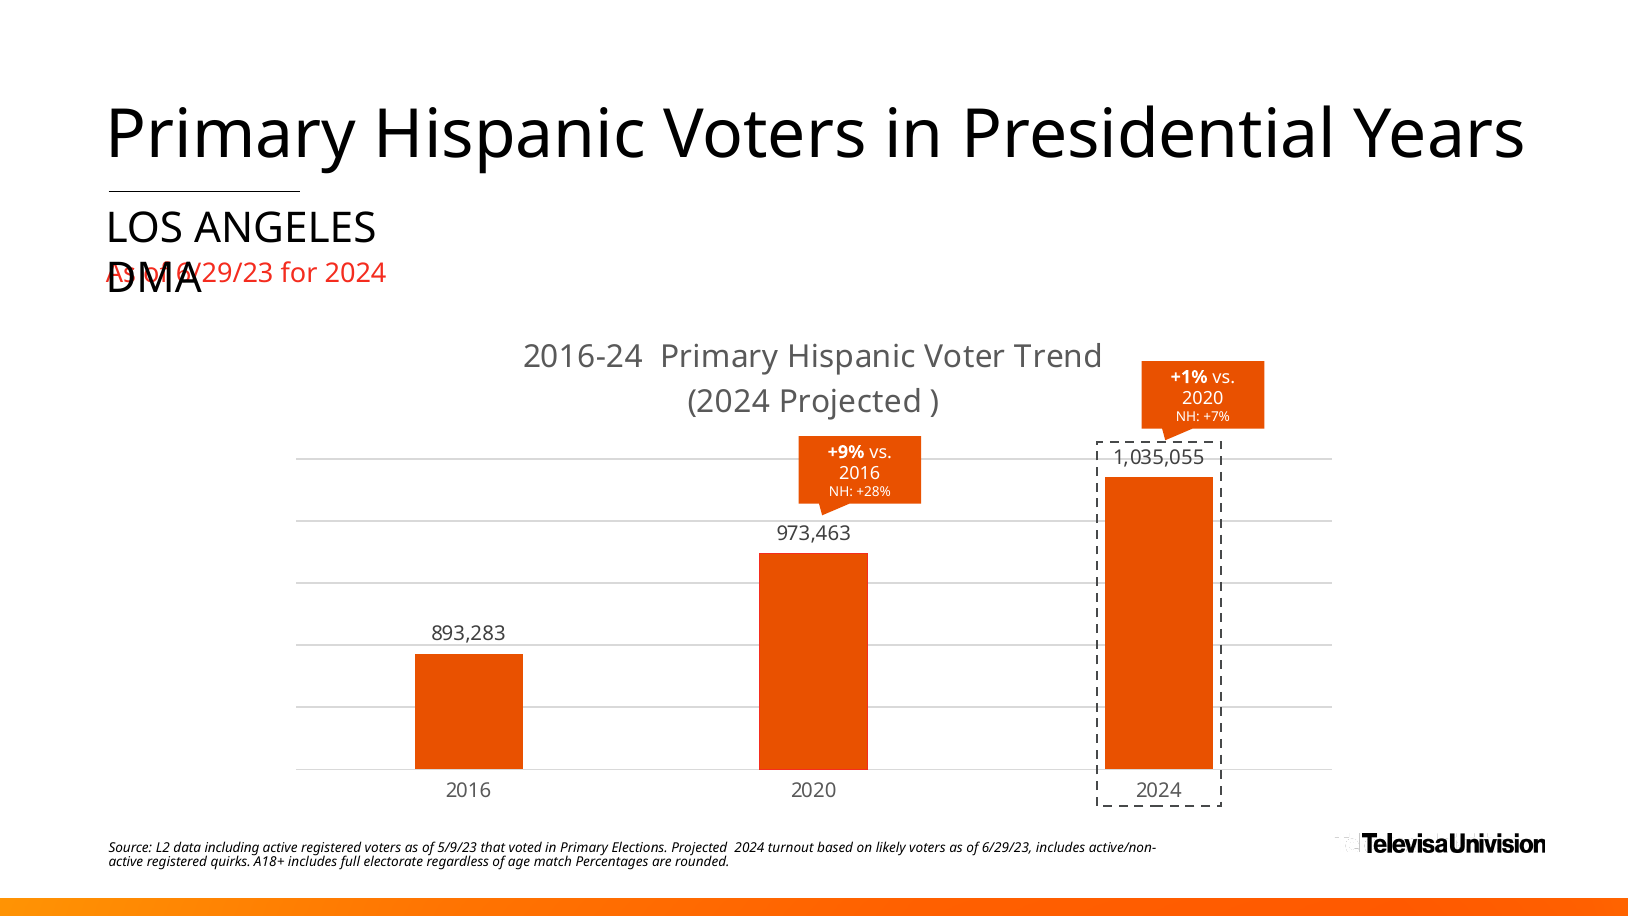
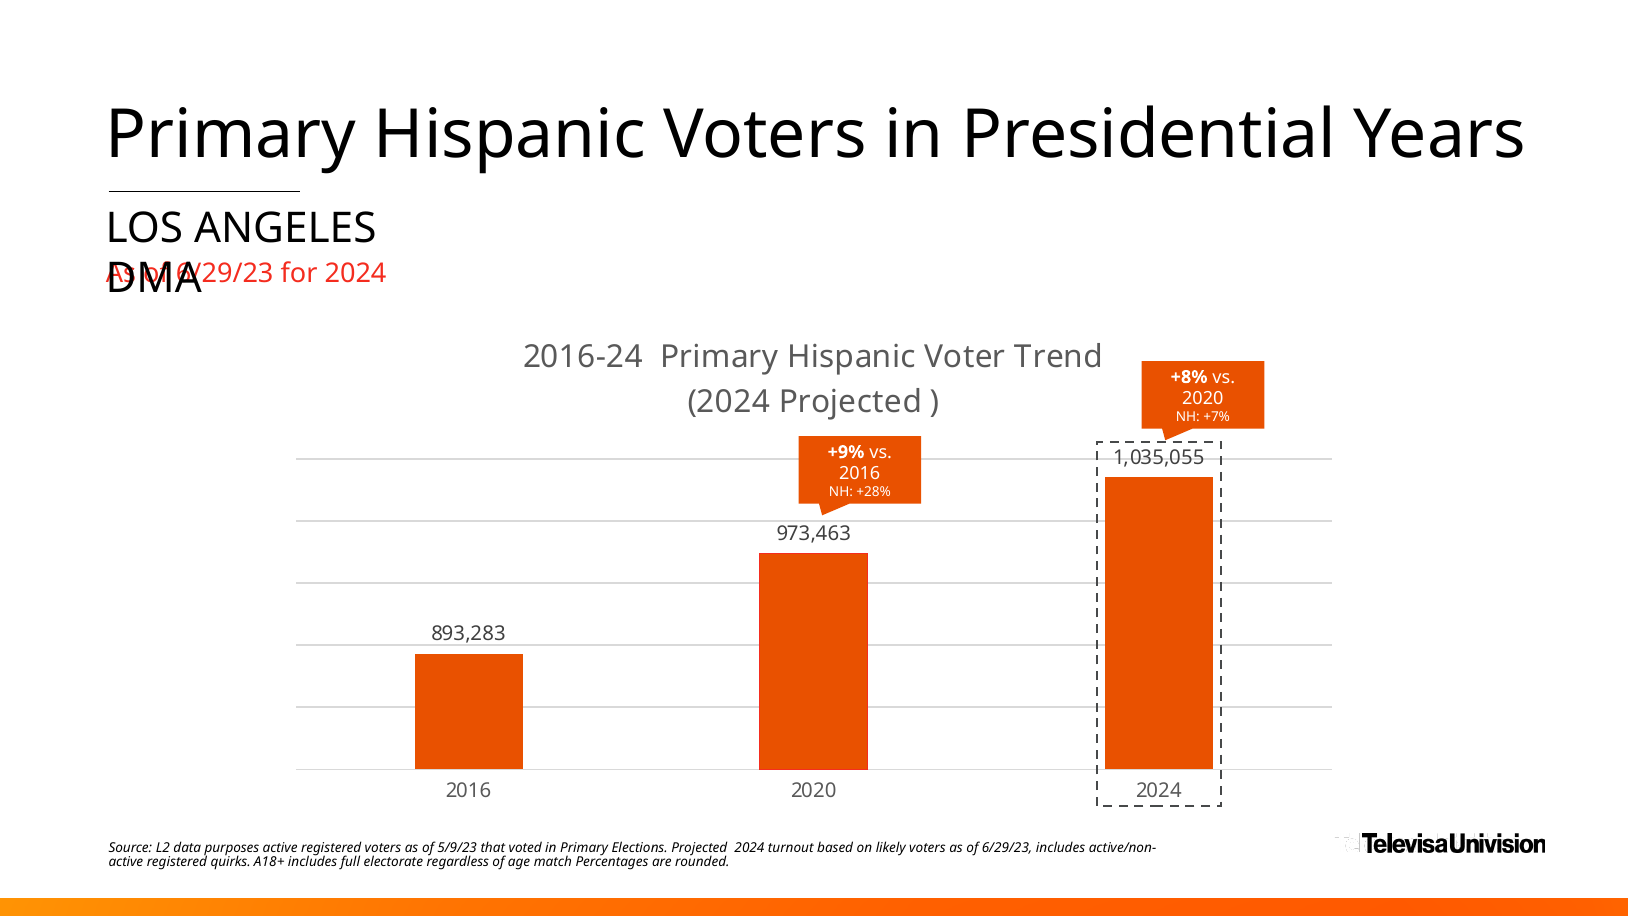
+1%: +1% -> +8% (1189, 377)
including: including -> purposes (232, 847)
